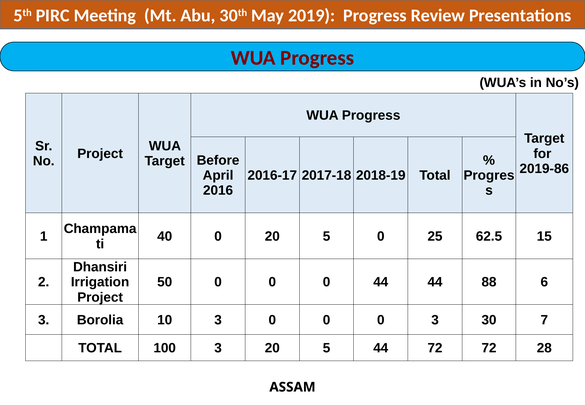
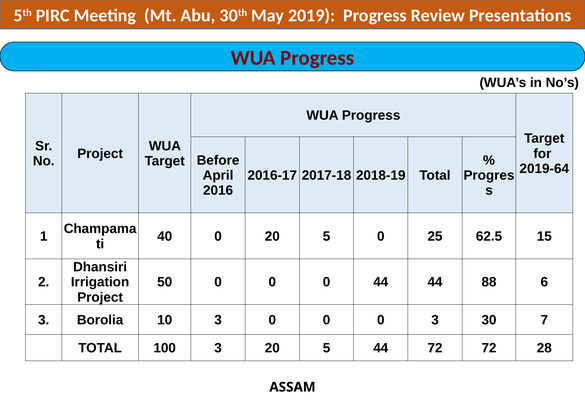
2019-86: 2019-86 -> 2019-64 (544, 169)
